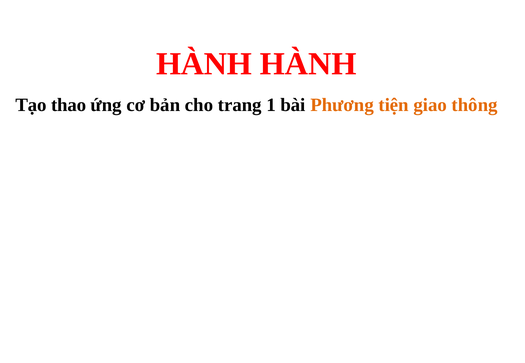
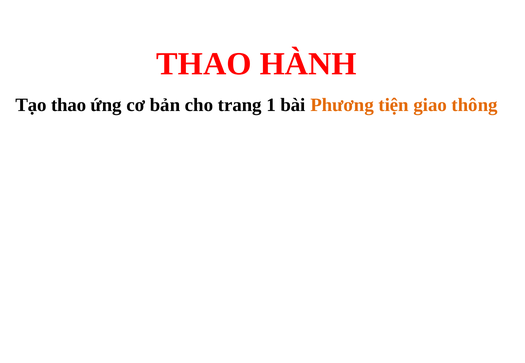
HÀNH: HÀNH -> THAO (204, 64)
